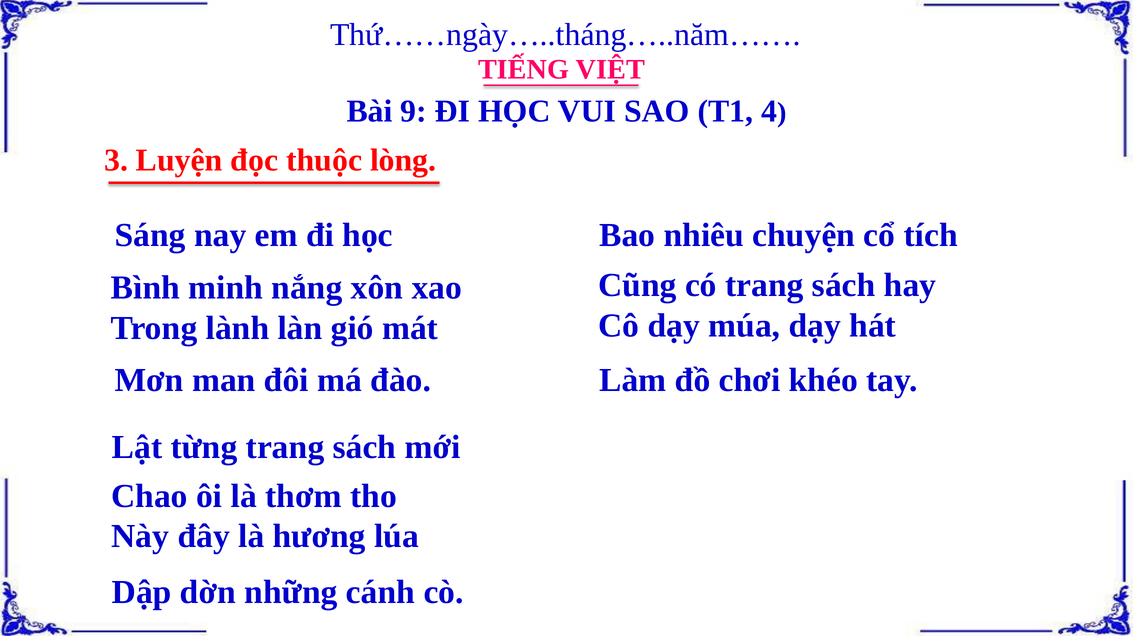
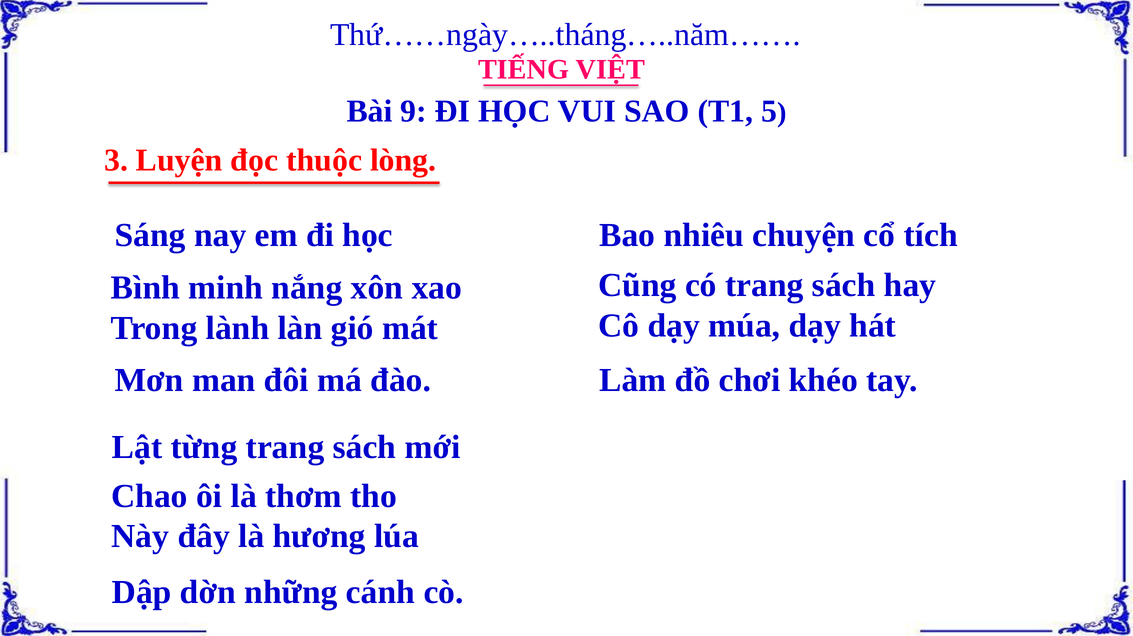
4: 4 -> 5 (769, 111)
